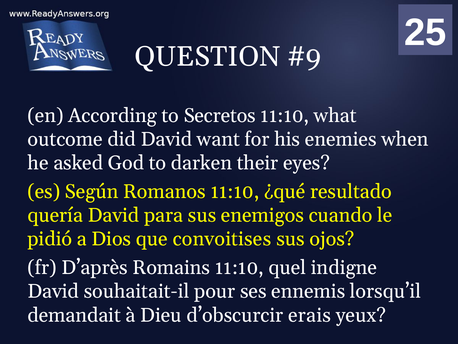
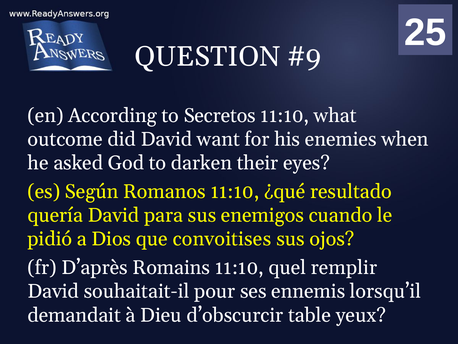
indigne: indigne -> remplir (344, 267)
erais: erais -> table (310, 315)
